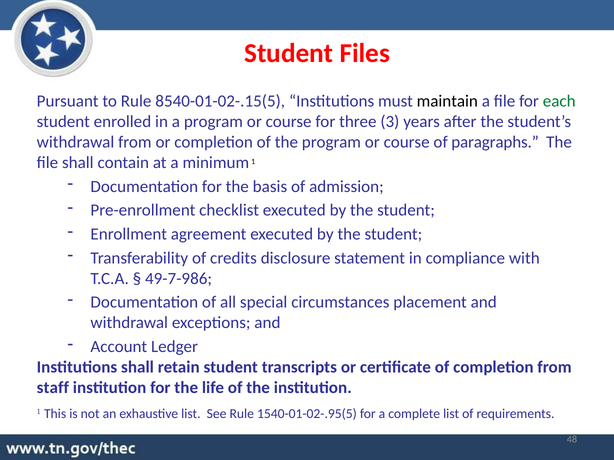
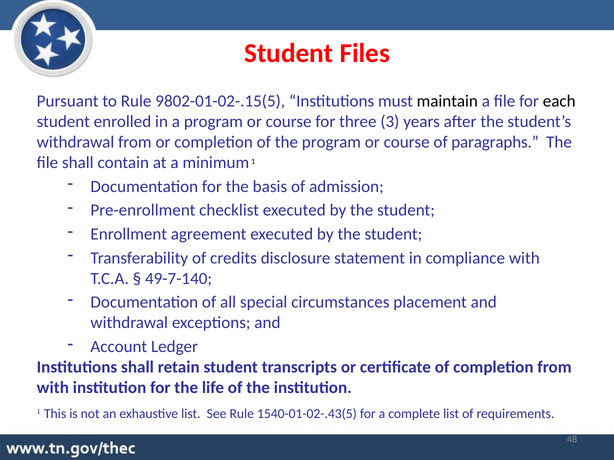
8540-01-02-.15(5: 8540-01-02-.15(5 -> 9802-01-02-.15(5 (220, 101)
each colour: green -> black (559, 101)
49-7-986: 49-7-986 -> 49-7-140 (179, 279)
staff: staff -> with (53, 388)
1540-01-02-.95(5: 1540-01-02-.95(5 -> 1540-01-02-.43(5 (307, 414)
